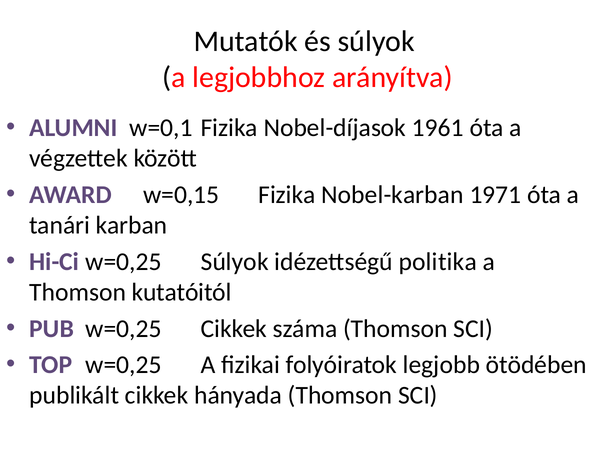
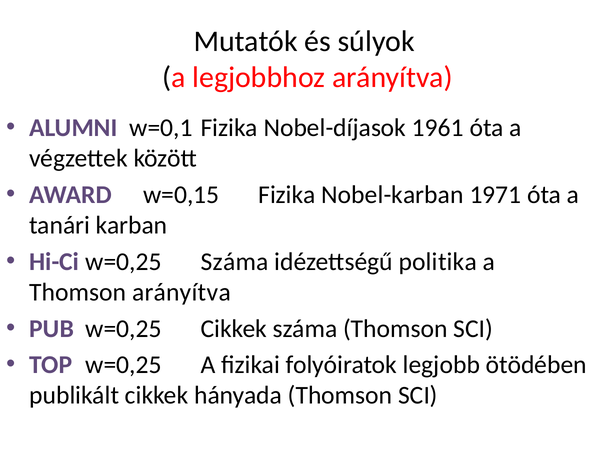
Súlyok: Súlyok -> Száma (235, 262)
Thomson kutatóitól: kutatóitól -> arányítva (181, 293)
